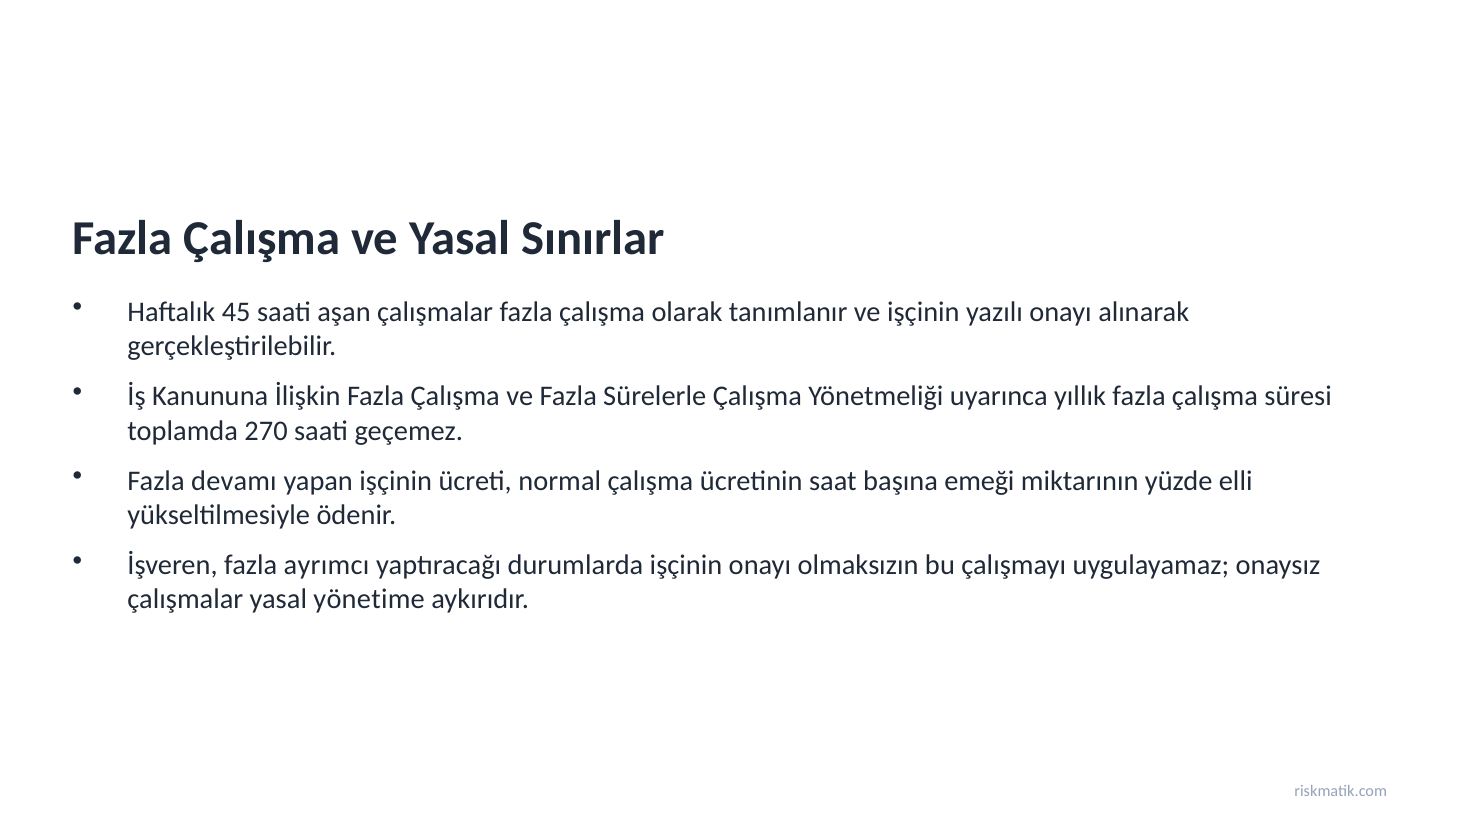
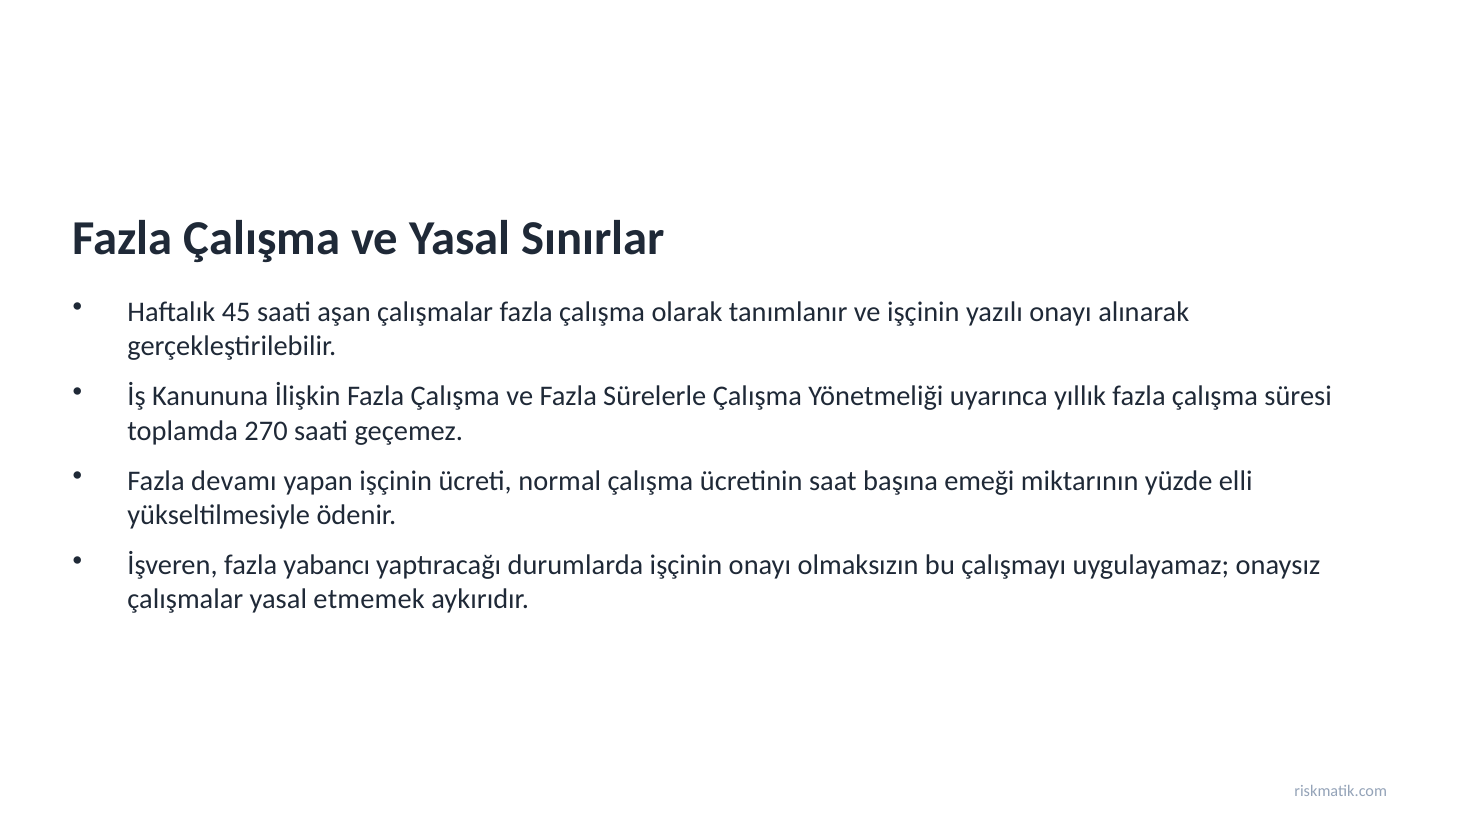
ayrımcı: ayrımcı -> yabancı (327, 566)
yönetime: yönetime -> etmemek (369, 600)
